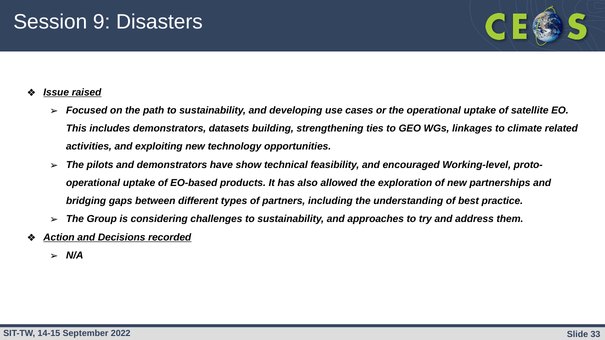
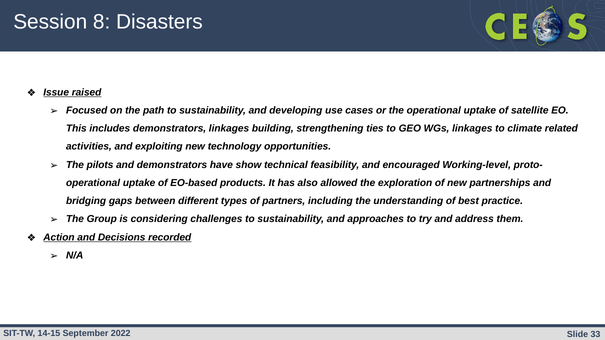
9: 9 -> 8 (102, 22)
demonstrators datasets: datasets -> linkages (229, 129)
